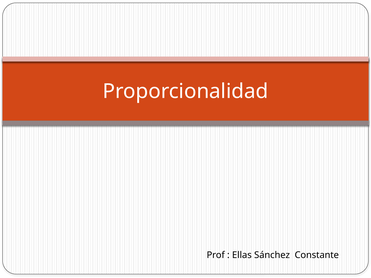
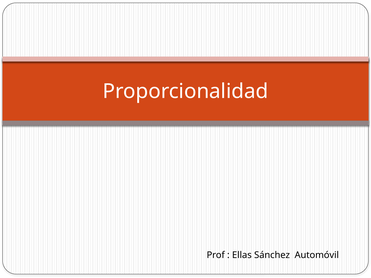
Constante: Constante -> Automóvil (317, 255)
